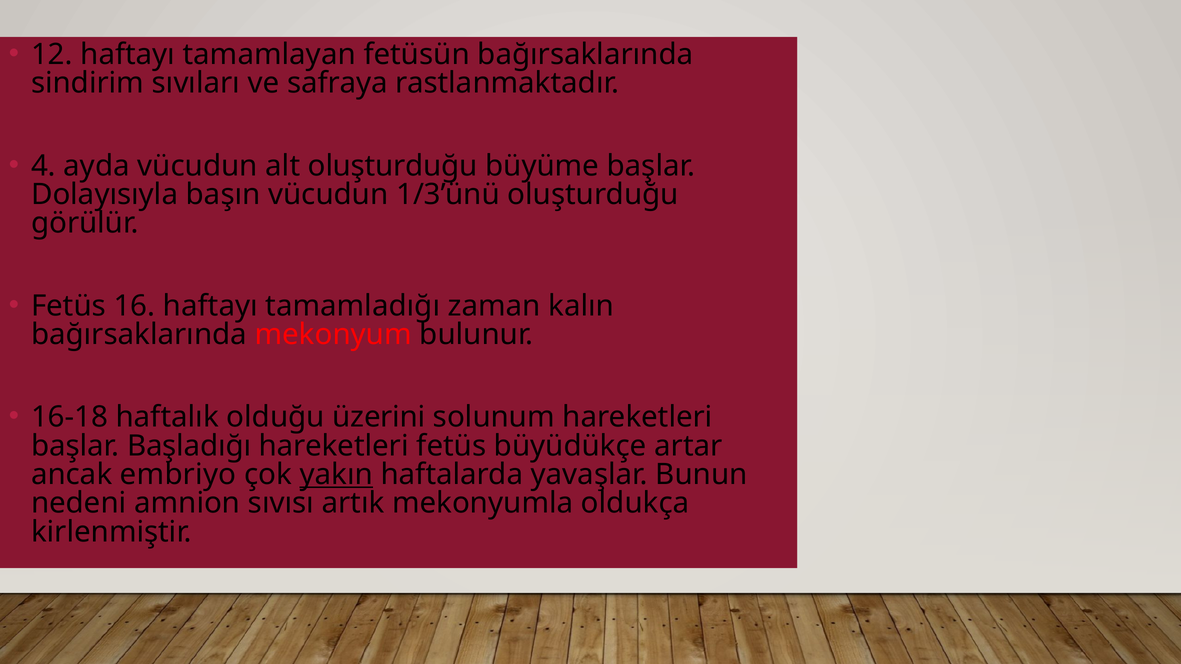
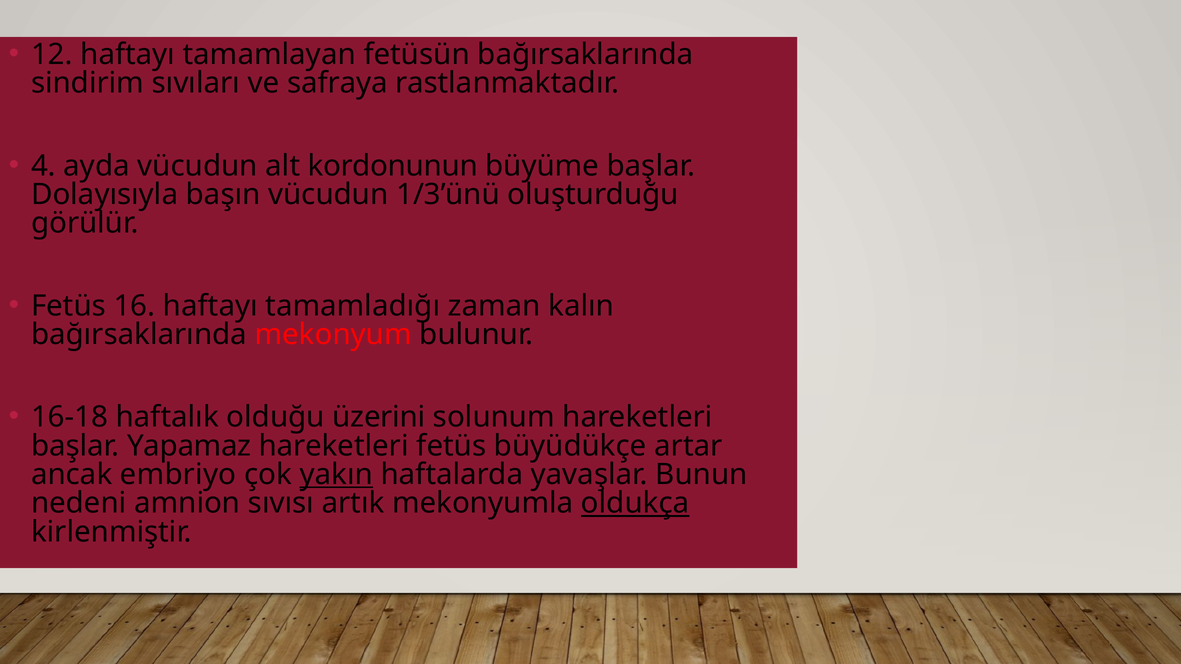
alt oluşturduğu: oluşturduğu -> kordonunun (393, 166)
Başladığı: Başladığı -> Yapamaz (189, 446)
oldukça underline: none -> present (635, 503)
